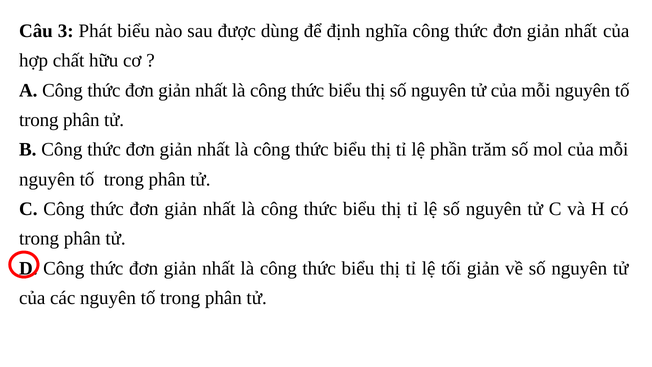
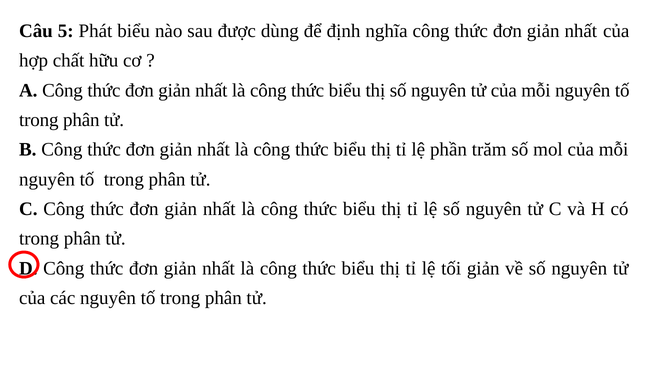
3: 3 -> 5 (66, 31)
